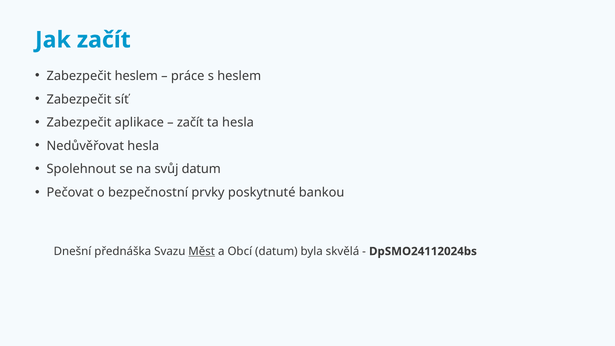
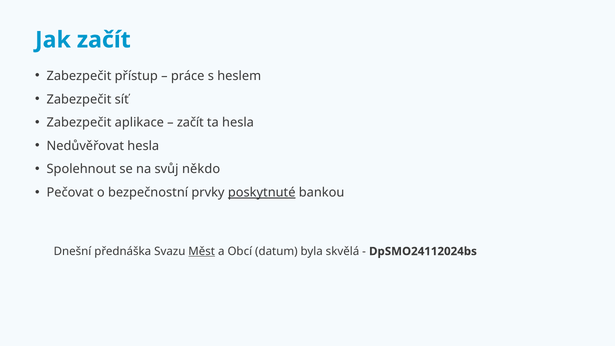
Zabezpečit heslem: heslem -> přístup (136, 76)
svůj datum: datum -> někdo (201, 169)
poskytnuté underline: none -> present (262, 193)
